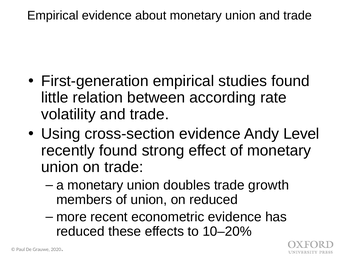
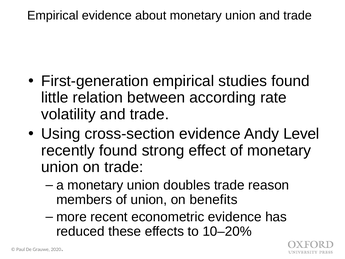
growth: growth -> reason (269, 185)
on reduced: reduced -> benefits (214, 200)
